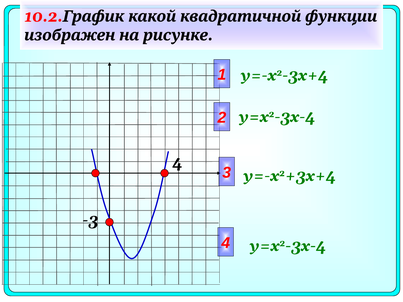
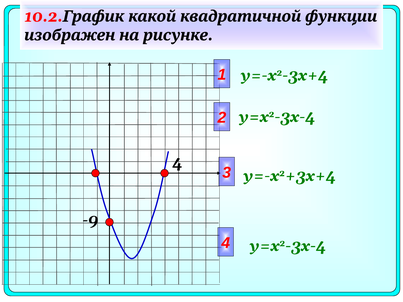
-3: -3 -> -9 (90, 220)
